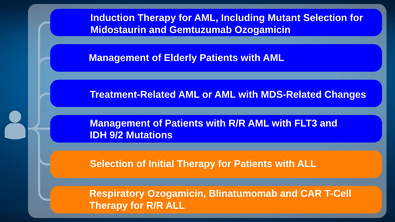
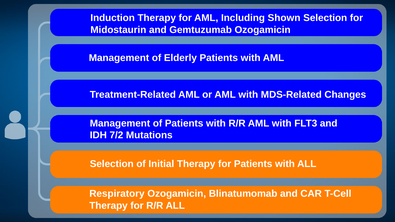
Mutant: Mutant -> Shown (284, 18)
9/2: 9/2 -> 7/2 (116, 135)
